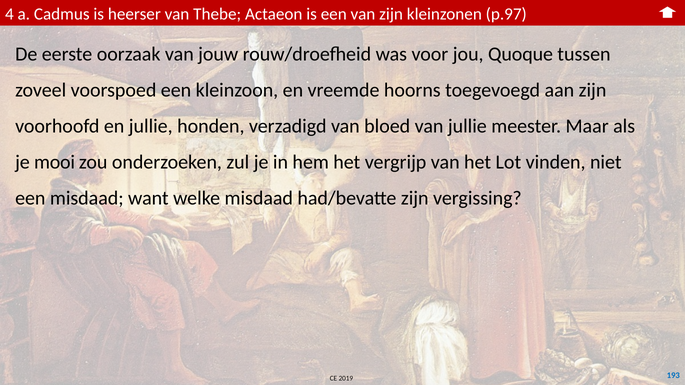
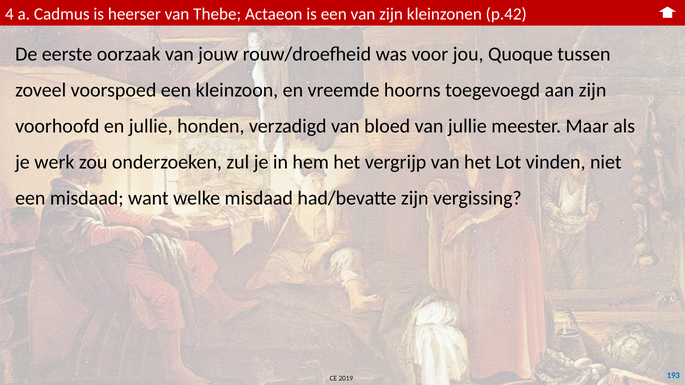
p.97: p.97 -> p.42 (506, 14)
mooi: mooi -> werk (54, 162)
